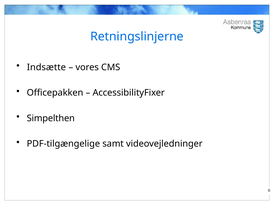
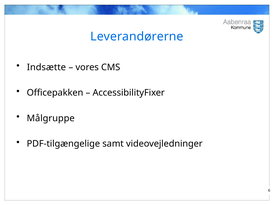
Retningslinjerne: Retningslinjerne -> Leverandørerne (137, 37)
Simpelthen: Simpelthen -> Målgruppe (51, 119)
